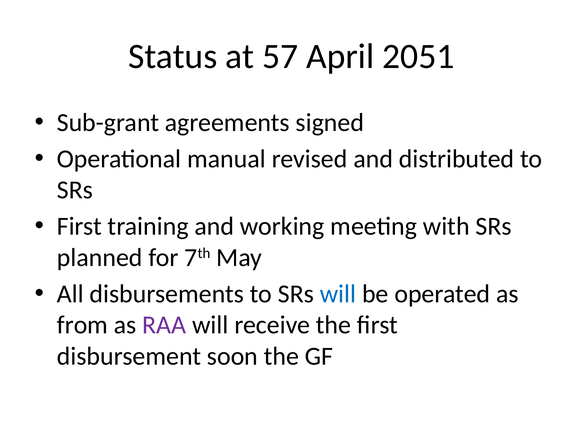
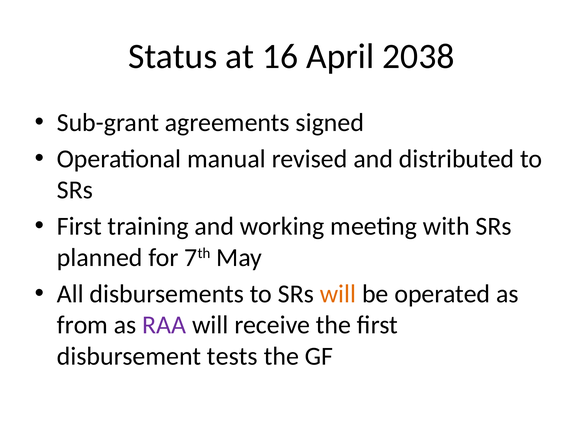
57: 57 -> 16 (280, 56)
2051: 2051 -> 2038 (418, 56)
will colour: blue -> orange (338, 293)
soon: soon -> tests (232, 356)
